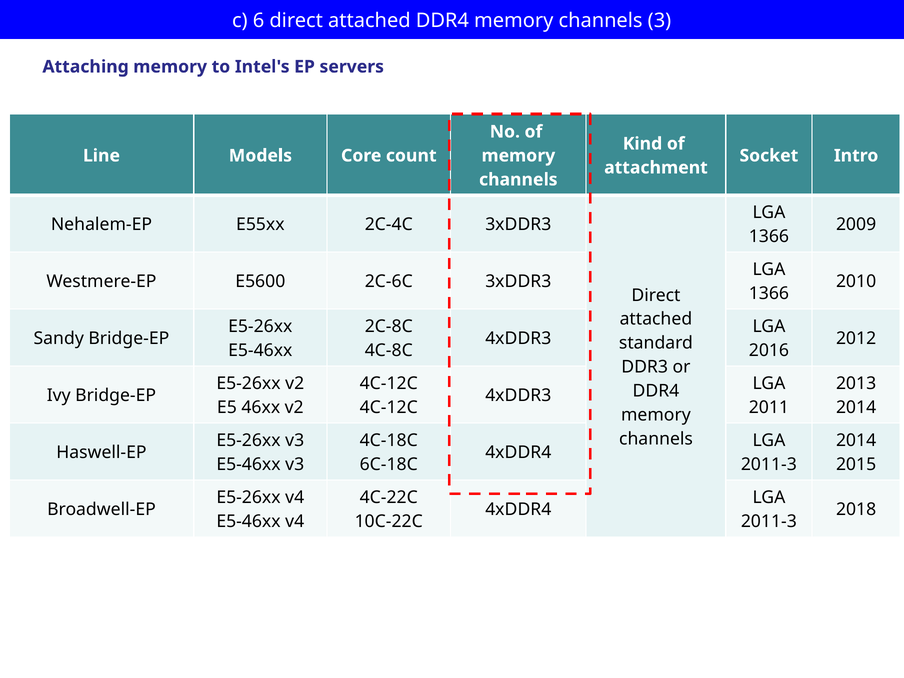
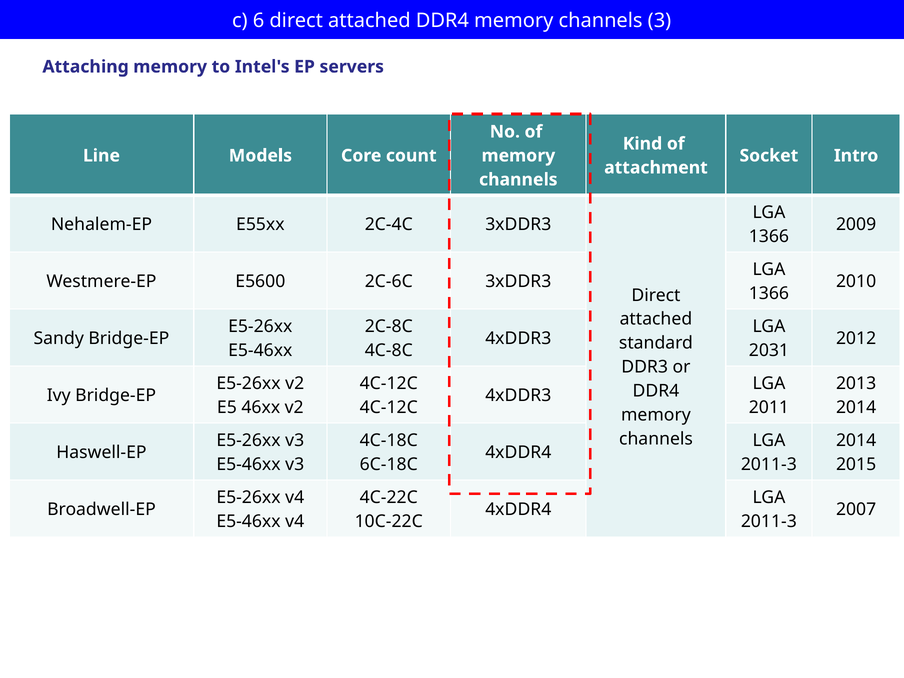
2016: 2016 -> 2031 (769, 351)
2018: 2018 -> 2007 (856, 510)
